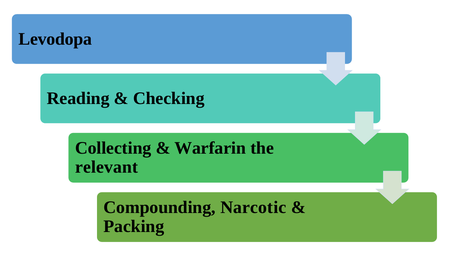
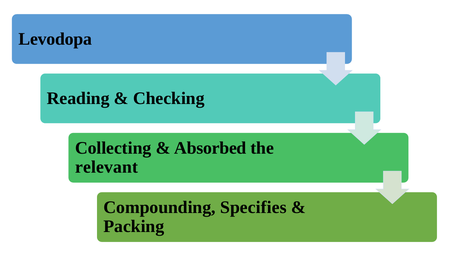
Warfarin: Warfarin -> Absorbed (210, 148)
Narcotic: Narcotic -> Specifies (253, 208)
